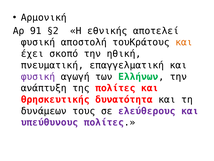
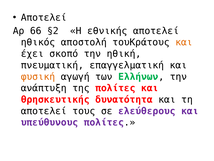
Αρμονική: Αρμονική -> Απoτελεί (44, 17)
91: 91 -> 66 (36, 31)
φυσική: φυσική -> ηθικός (38, 42)
φυσική colour: purple -> orange (38, 76)
δυνάμεων: δυνάμεων -> απoτελεί (44, 111)
